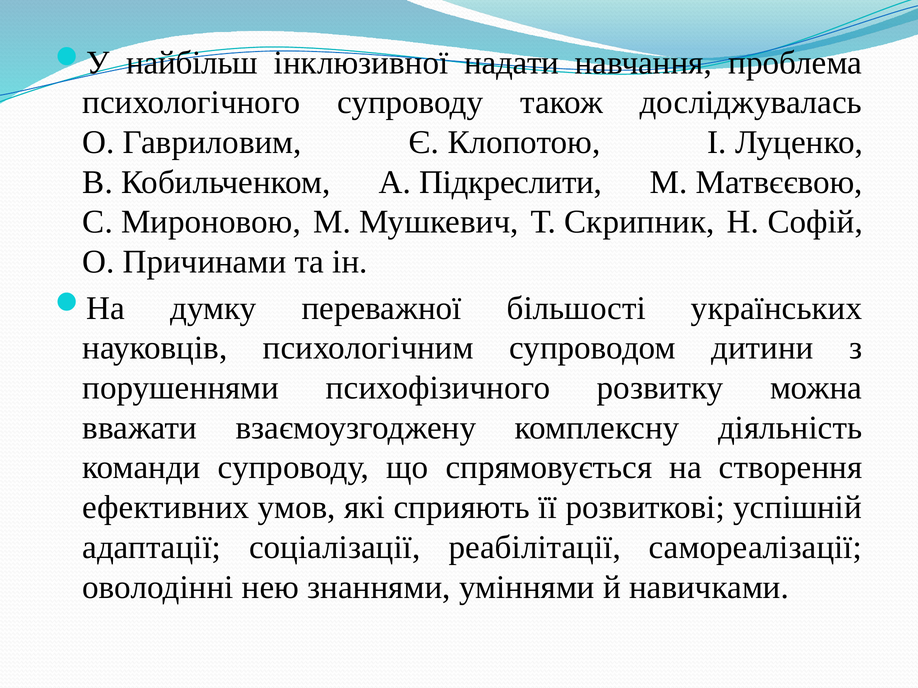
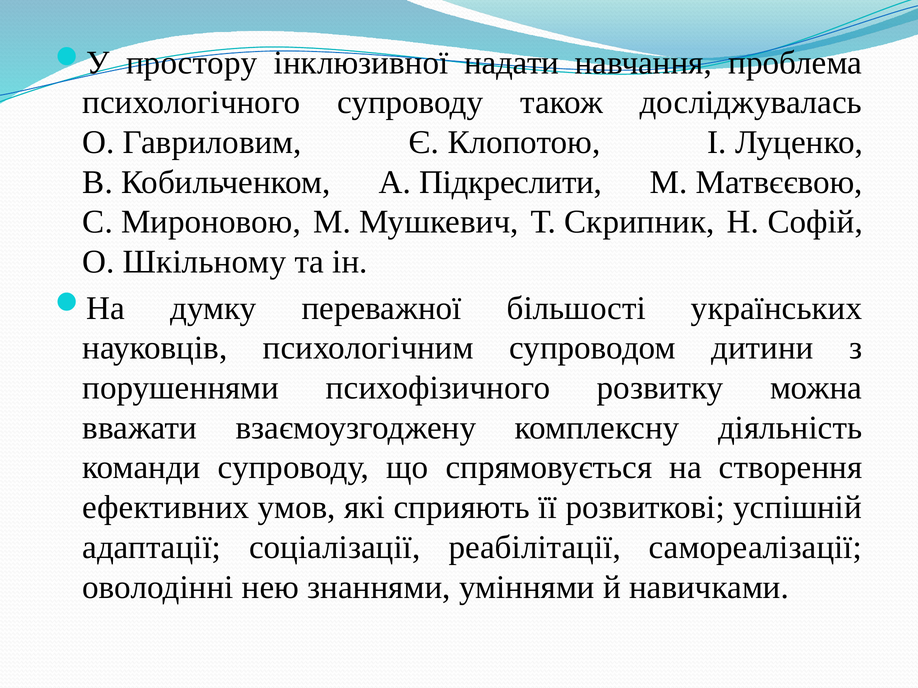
найбільш: найбільш -> простору (192, 63)
Причинами: Причинами -> Шкільному (204, 262)
